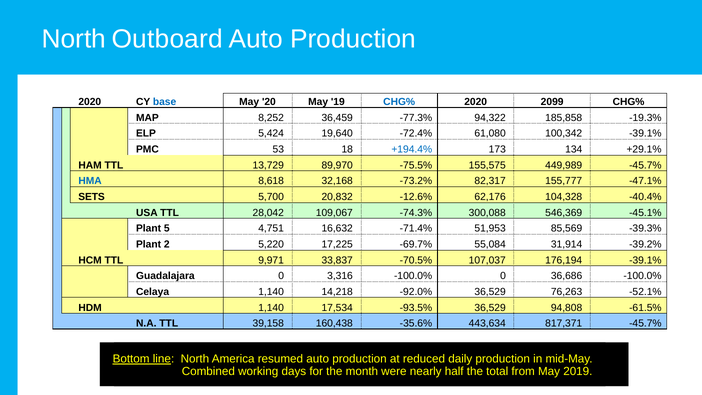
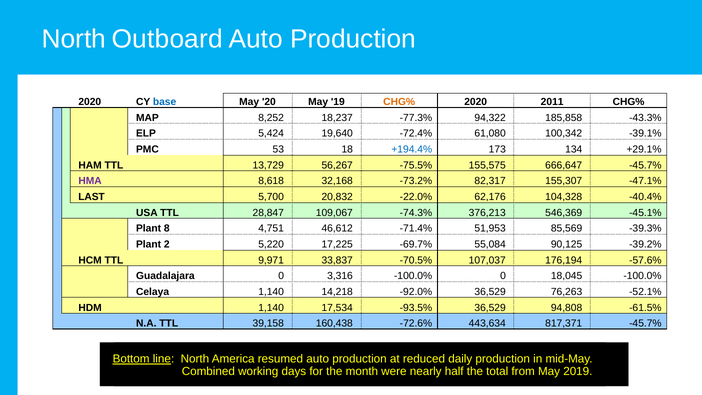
CHG% colour: blue -> orange (399, 102)
2099: 2099 -> 2011 (552, 102)
36,459: 36,459 -> 18,237 (337, 118)
-19.3%: -19.3% -> -43.3% (645, 118)
89,970: 89,970 -> 56,267 (337, 165)
449,989: 449,989 -> 666,647 (564, 165)
HMA colour: blue -> purple (90, 181)
155,777: 155,777 -> 155,307 (564, 181)
SETS: SETS -> LAST (92, 197)
-12.6%: -12.6% -> -22.0% (416, 197)
28,042: 28,042 -> 28,847 (268, 213)
300,088: 300,088 -> 376,213 (487, 213)
5: 5 -> 8 (167, 228)
16,632: 16,632 -> 46,612 (337, 228)
31,914: 31,914 -> 90,125 (567, 244)
176,194 -39.1%: -39.1% -> -57.6% (645, 260)
36,686: 36,686 -> 18,045 (567, 276)
-35.6%: -35.6% -> -72.6% (416, 323)
